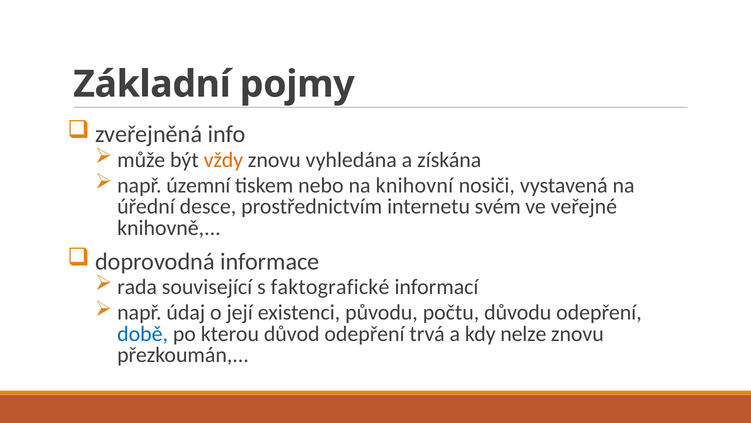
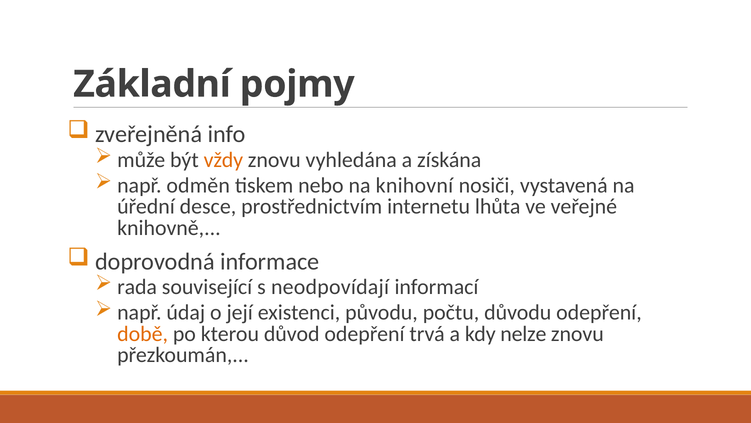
územní: územní -> odměn (198, 185)
svém: svém -> lhůta (498, 206)
faktografické: faktografické -> neodpovídají (330, 287)
době colour: blue -> orange (143, 333)
